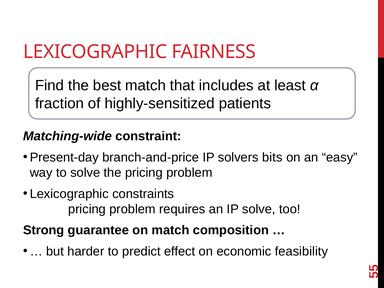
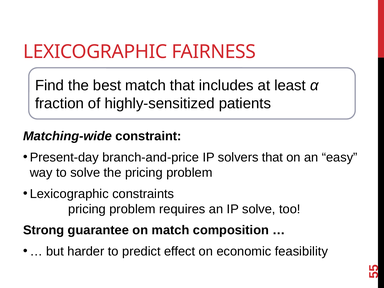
solvers bits: bits -> that (272, 157)
